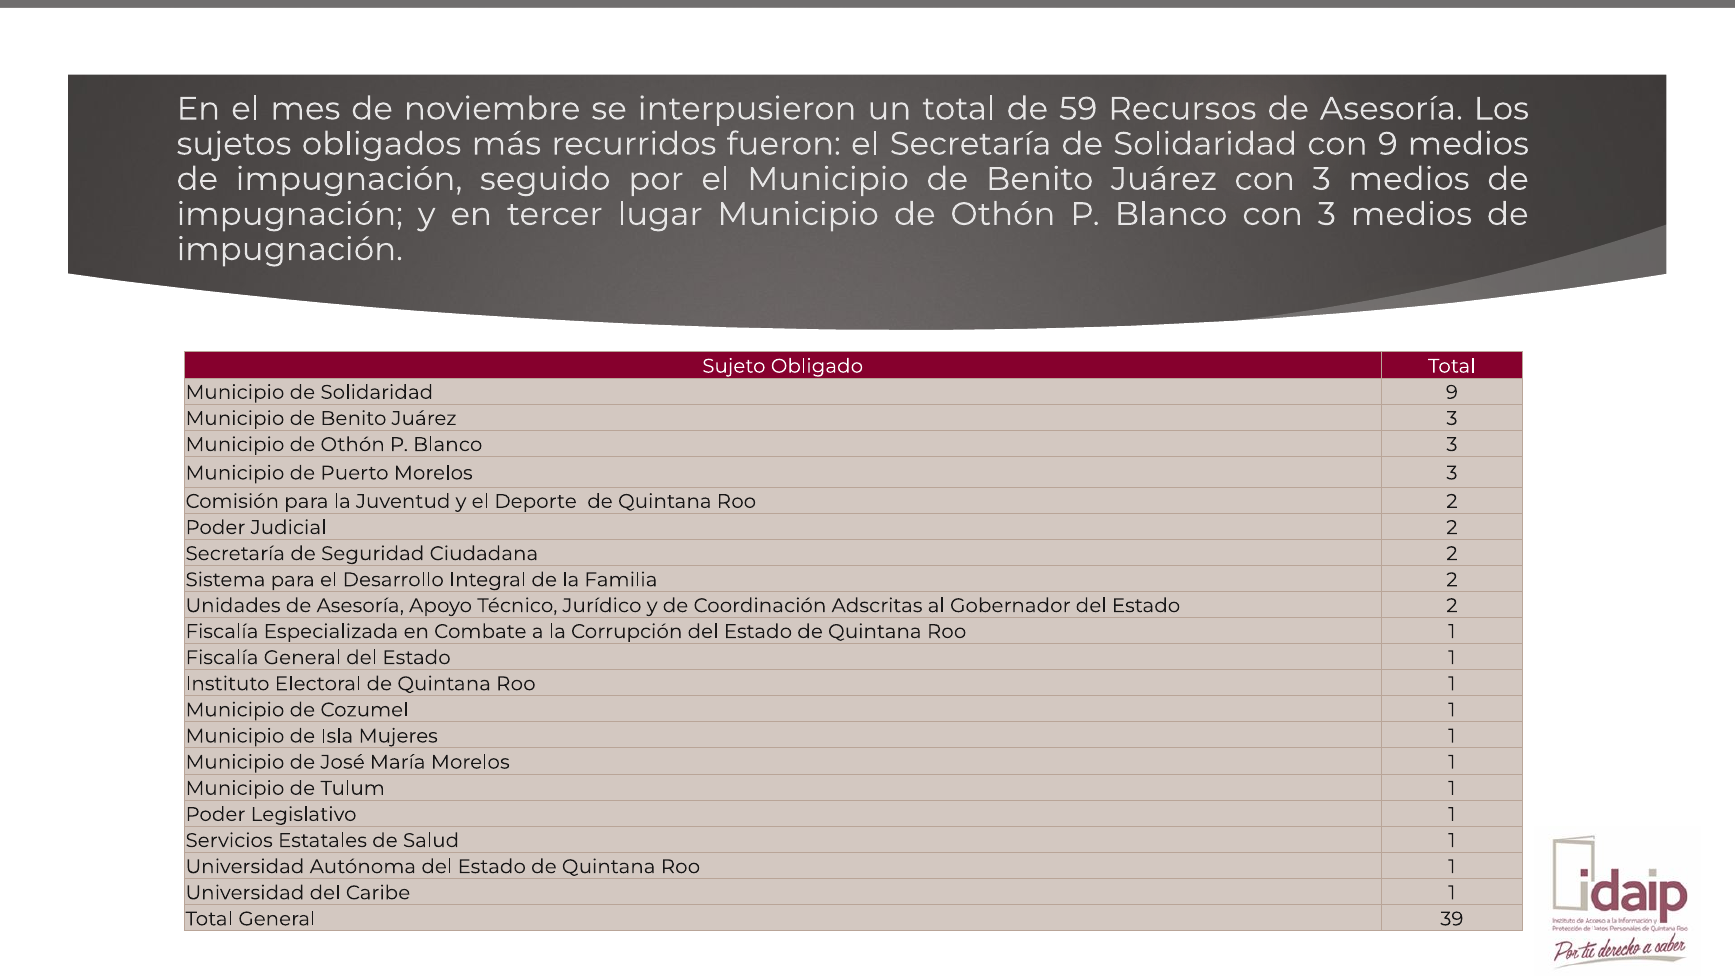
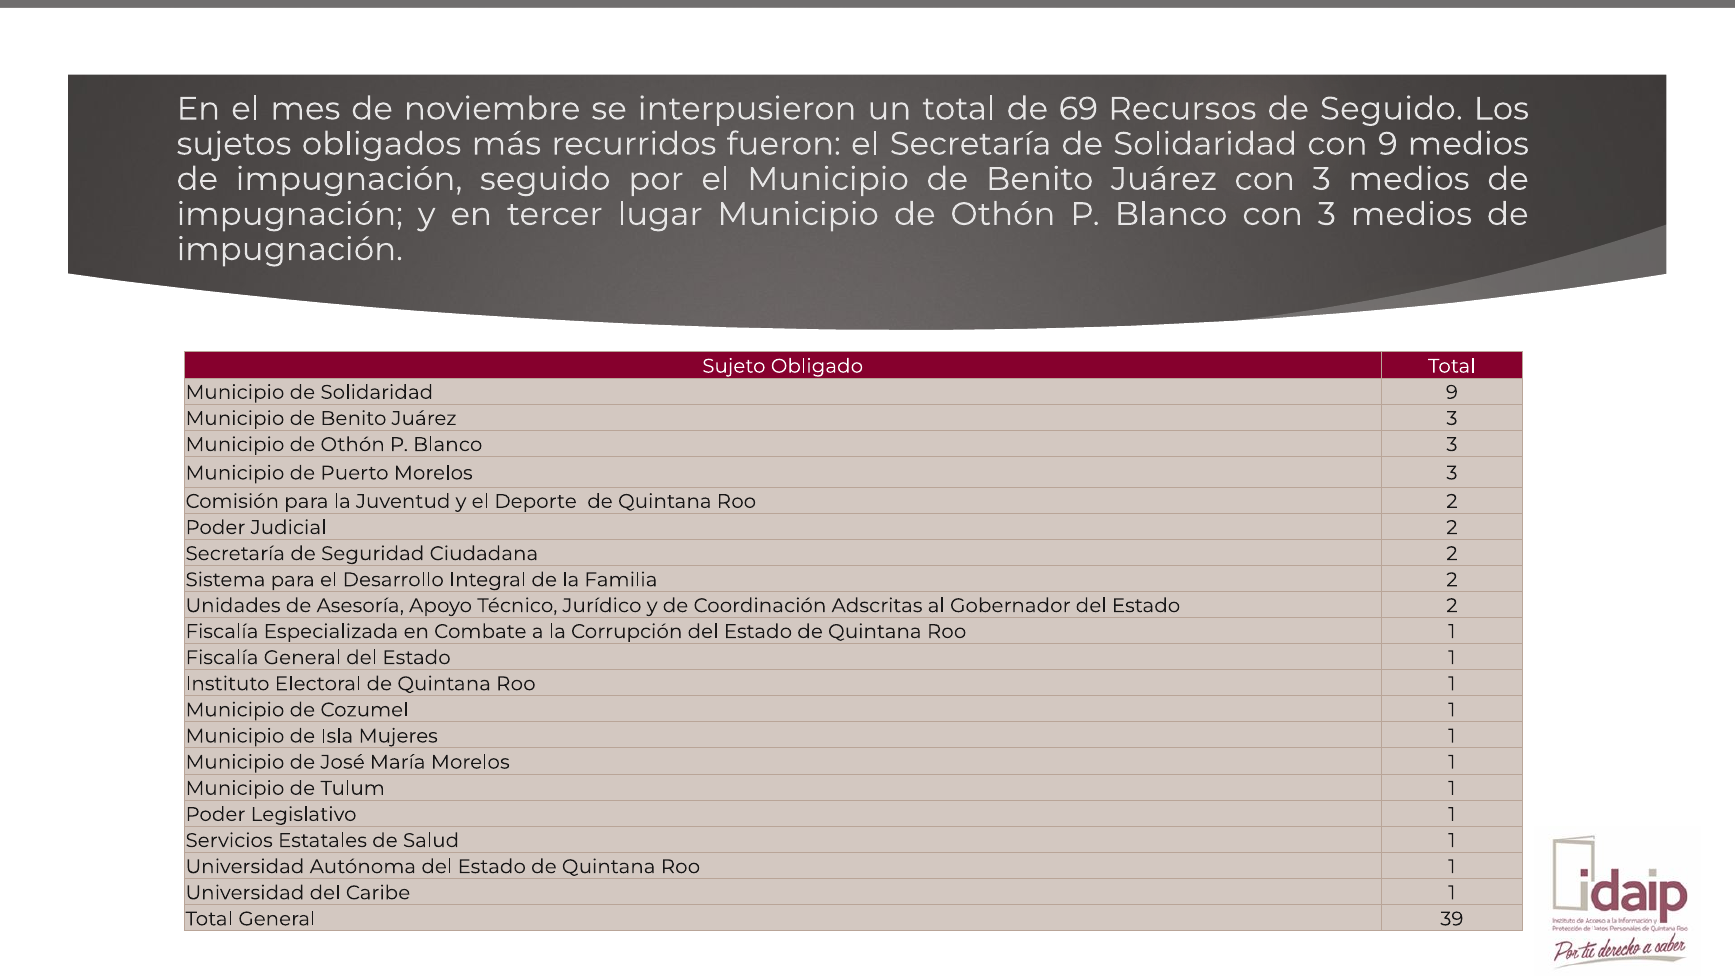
59: 59 -> 69 (1078, 109)
Recursos de Asesoría: Asesoría -> Seguido (1391, 109)
